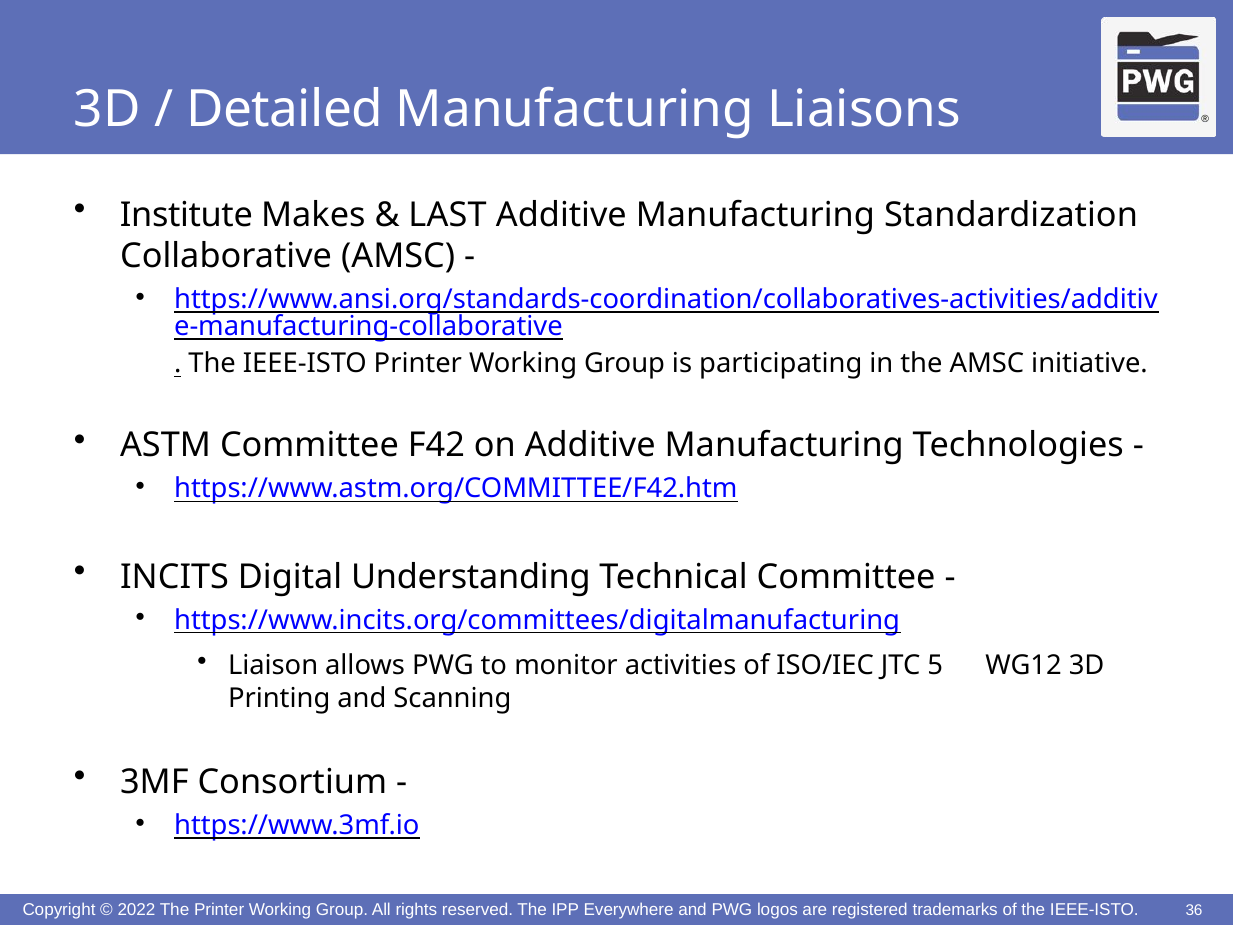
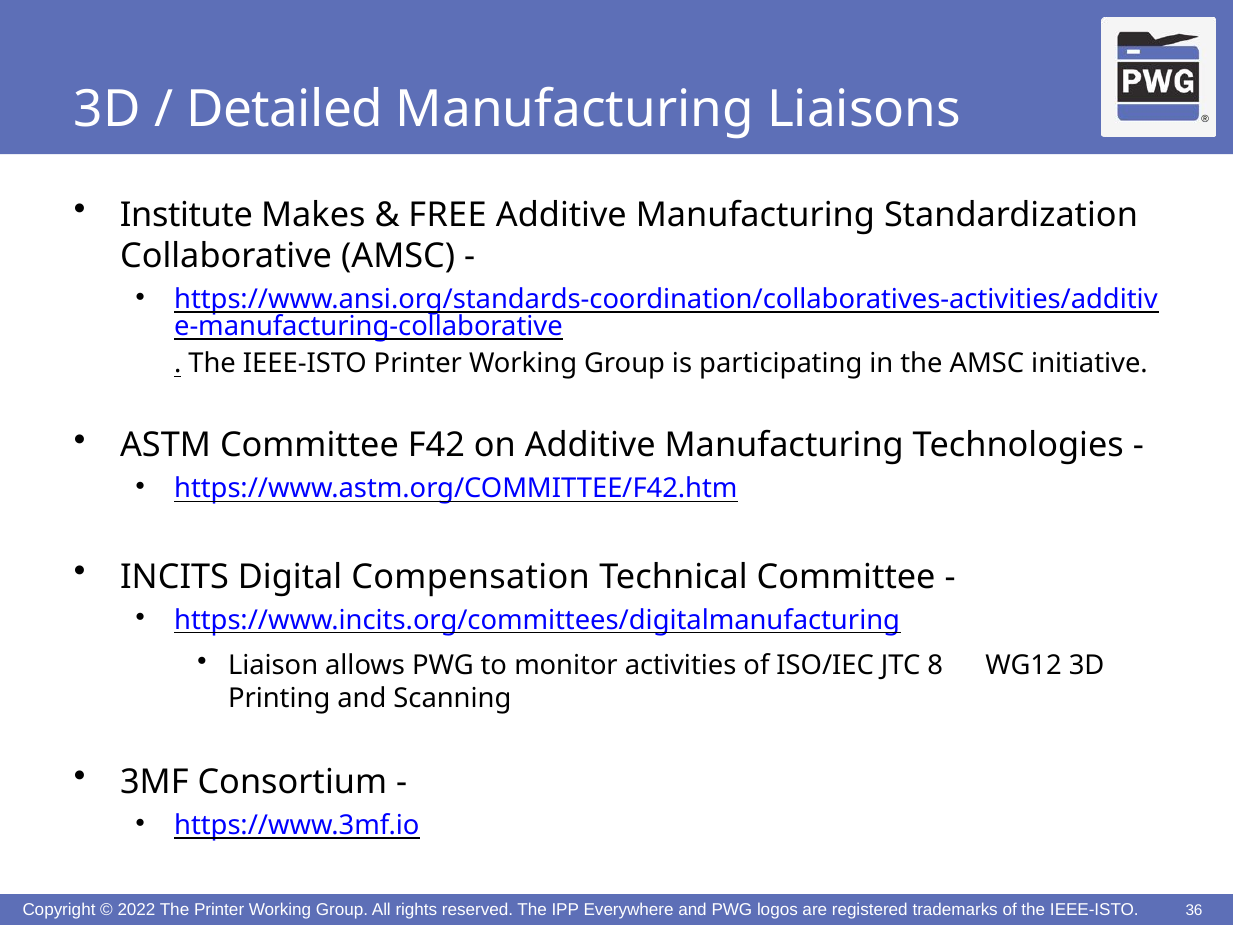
LAST: LAST -> FREE (448, 215)
Understanding: Understanding -> Compensation (471, 577)
5: 5 -> 8 (935, 666)
